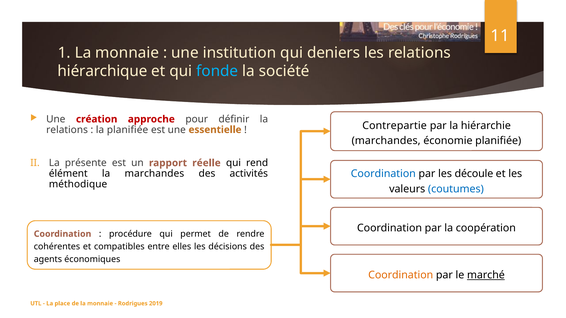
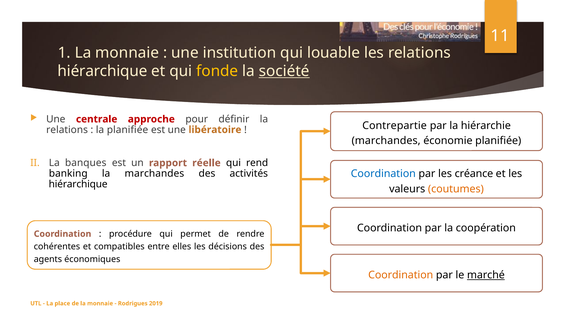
deniers: deniers -> louable (334, 53)
fonde colour: light blue -> yellow (217, 71)
société underline: none -> present (284, 71)
création: création -> centrale (97, 119)
essentielle: essentielle -> libératoire (215, 130)
présente: présente -> banques (86, 163)
élément: élément -> banking (68, 174)
découle: découle -> créance (474, 174)
méthodique: méthodique -> hiérarchique (78, 184)
coutumes colour: blue -> orange (456, 189)
